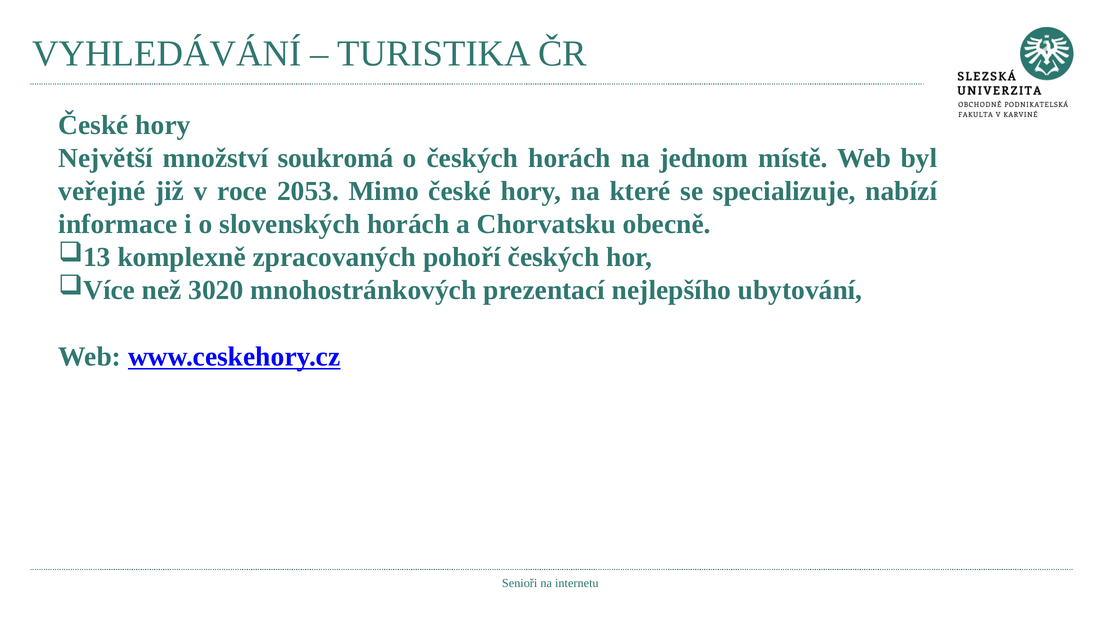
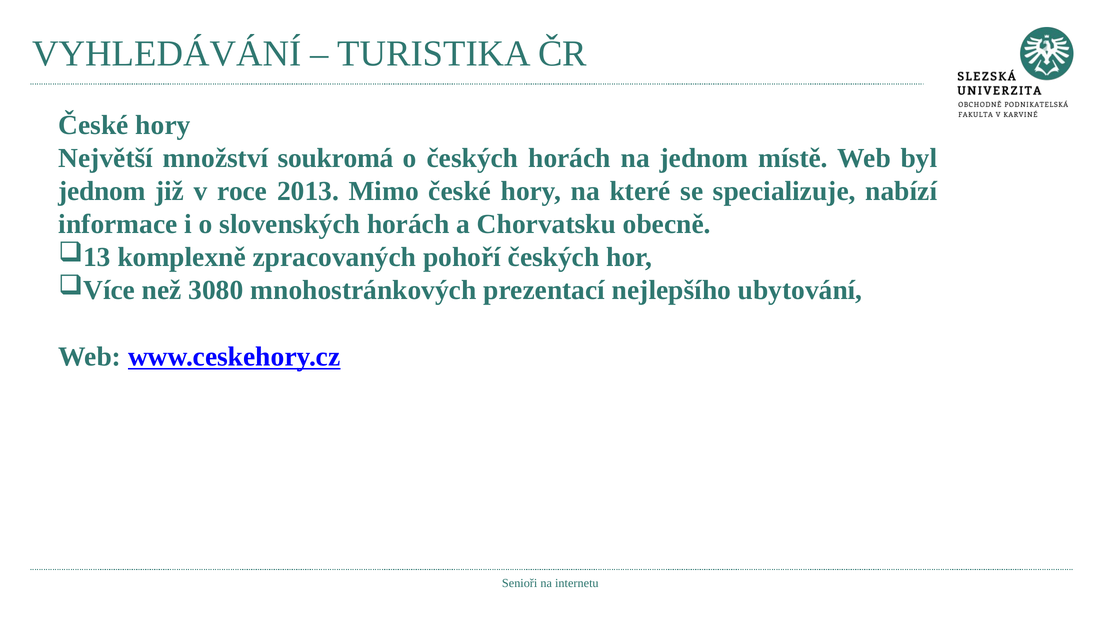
veřejné: veřejné -> jednom (102, 191)
2053: 2053 -> 2013 (308, 191)
3020: 3020 -> 3080 (216, 291)
